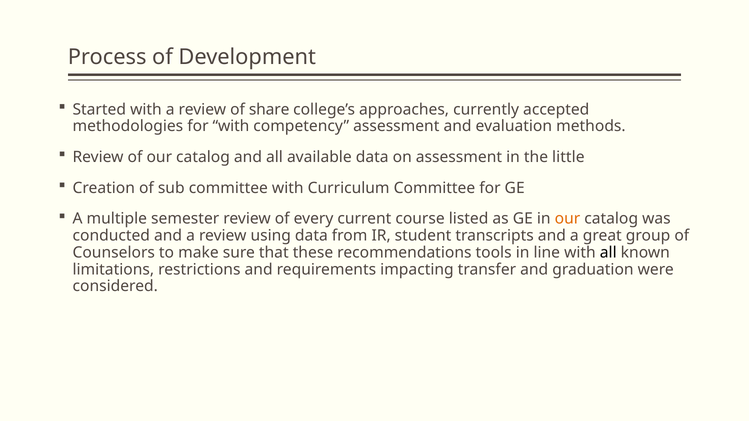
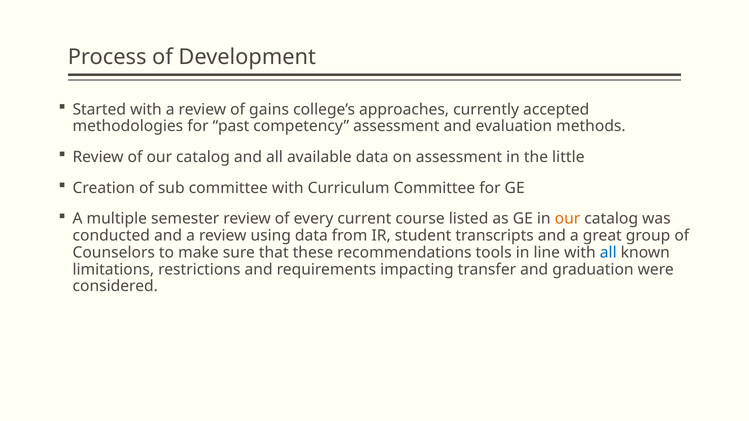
share: share -> gains (269, 109)
for with: with -> past (231, 126)
all colour: black -> blue (608, 253)
